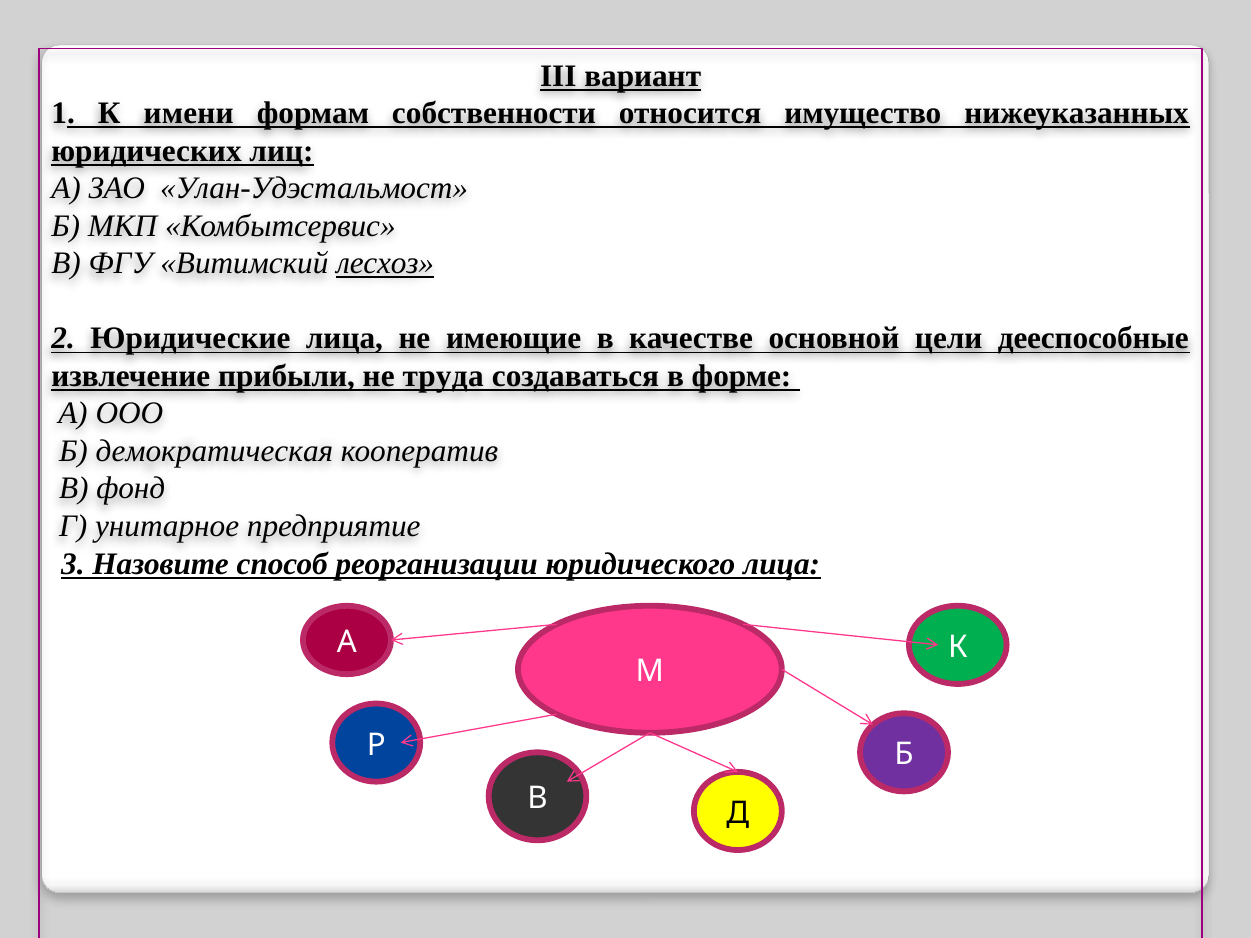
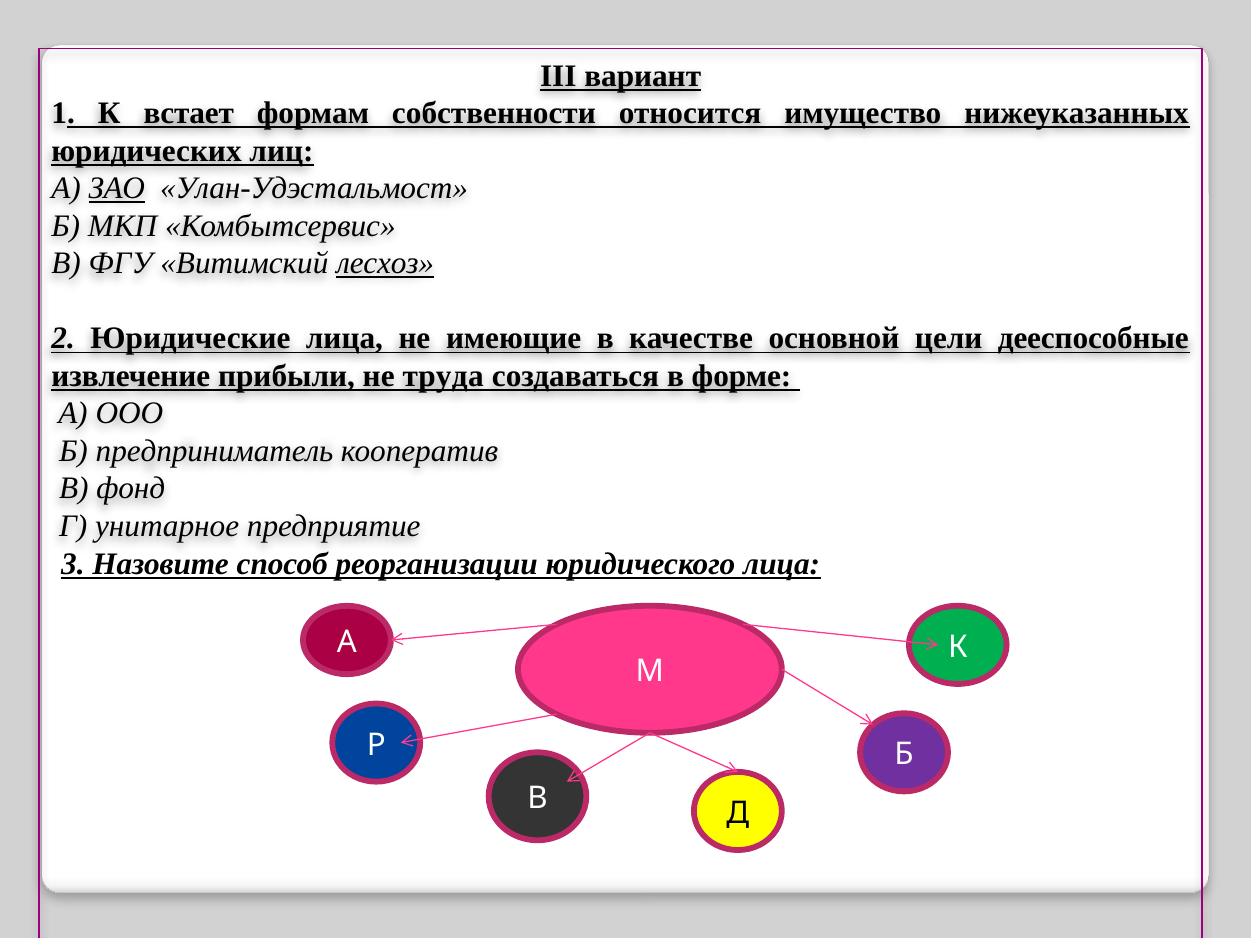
имени: имени -> встает (189, 113)
ЗАО underline: none -> present (117, 189)
демократическая: демократическая -> предприниматель (215, 451)
